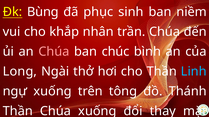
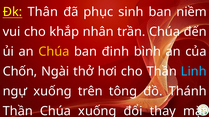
Bùng: Bùng -> Thân (43, 12)
Chúa colour: pink -> yellow (54, 52)
chúc: chúc -> đinh (115, 52)
Long: Long -> Chốn (20, 72)
